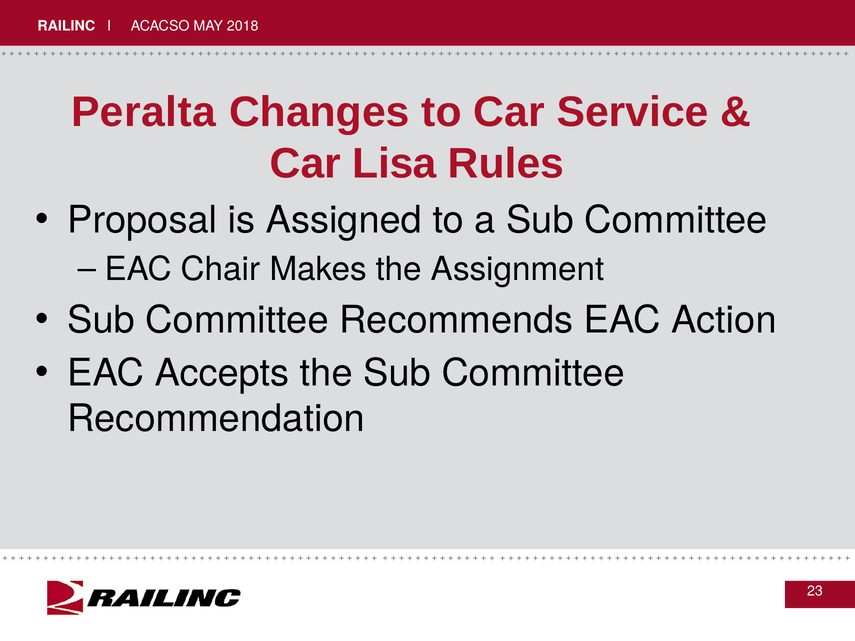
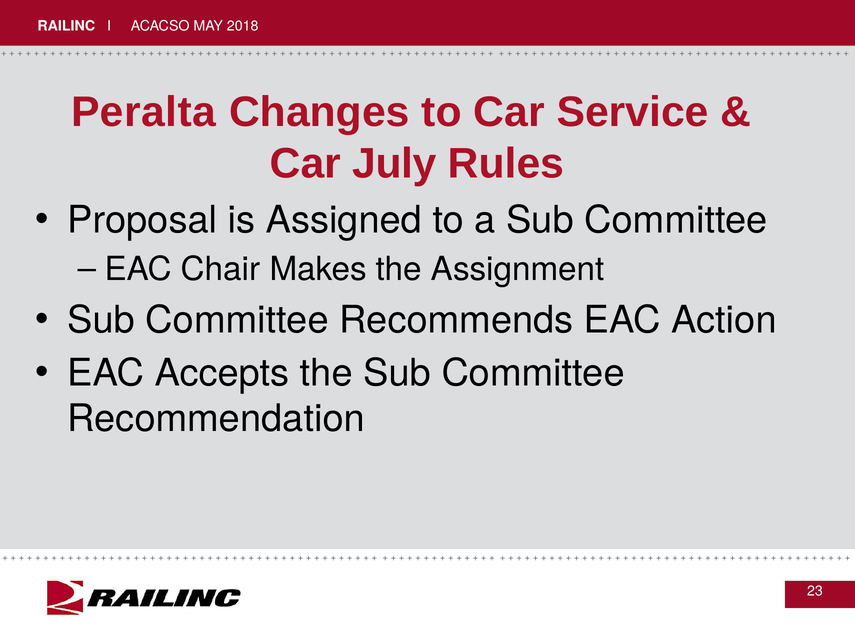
Lisa: Lisa -> July (395, 164)
